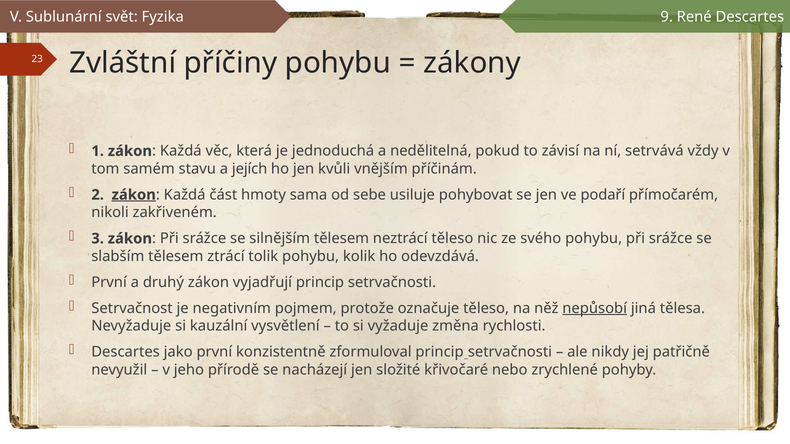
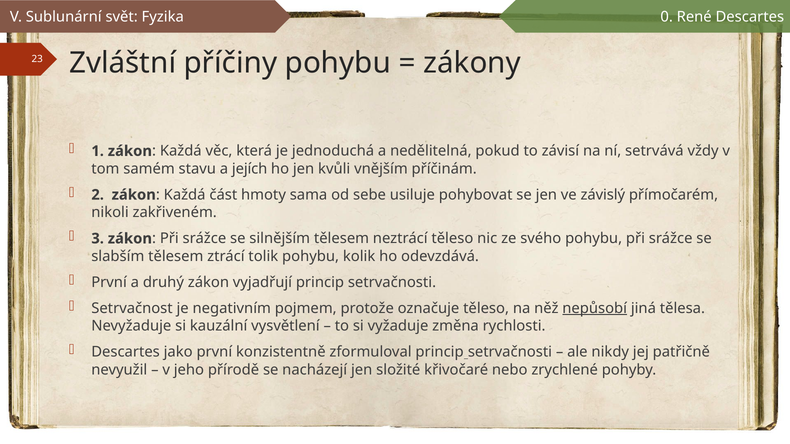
9: 9 -> 0 (667, 17)
zákon underline: present -> none (134, 195)
podaří: podaří -> závislý (603, 195)
